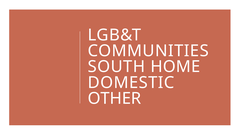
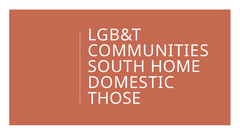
OTHER: OTHER -> THOSE (114, 98)
